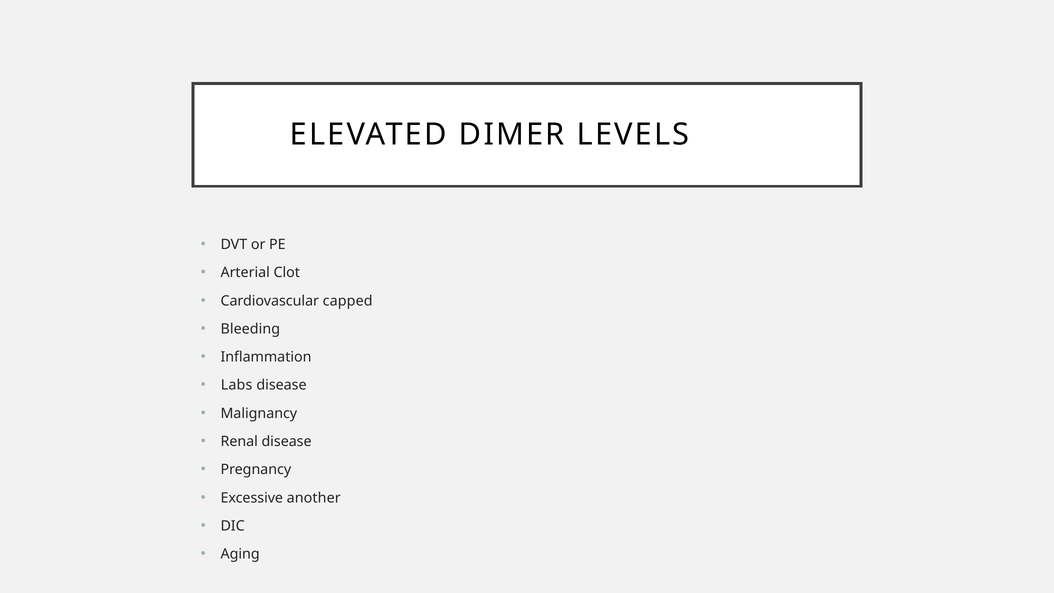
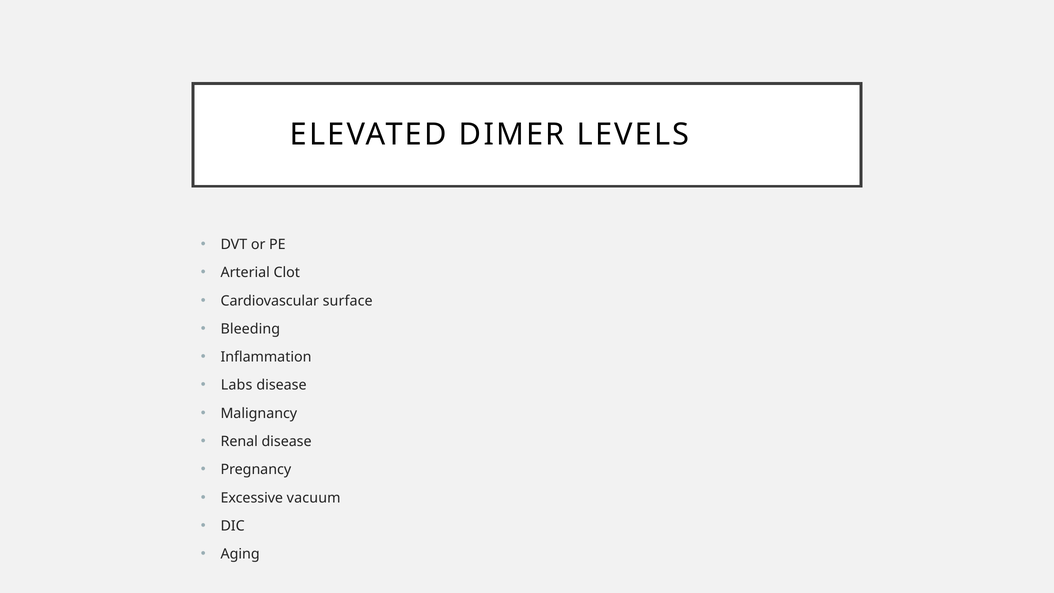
capped: capped -> surface (348, 301)
another: another -> vacuum (314, 498)
